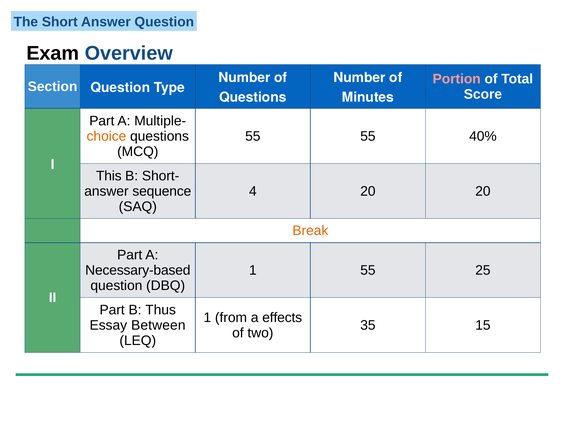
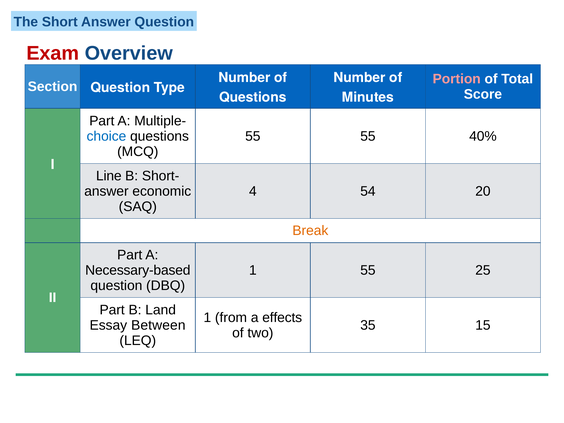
Exam colour: black -> red (53, 53)
choice colour: orange -> blue (106, 136)
This: This -> Line (109, 176)
sequence: sequence -> economic (162, 191)
4 20: 20 -> 54 (368, 191)
Thus: Thus -> Land (161, 310)
